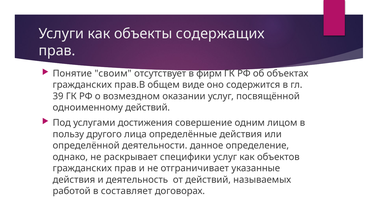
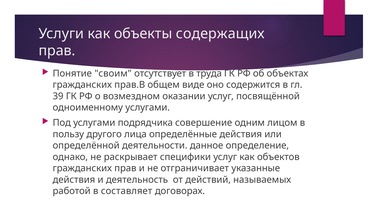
фирм: фирм -> труда (209, 73)
одноименному действий: действий -> услугами (148, 107)
достижения: достижения -> подрядчика (145, 123)
